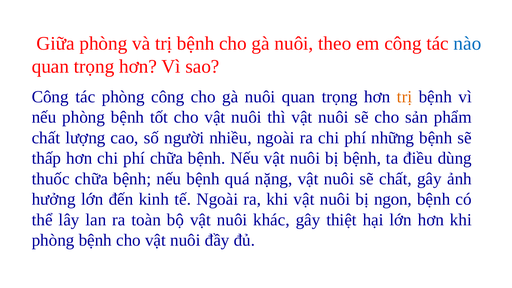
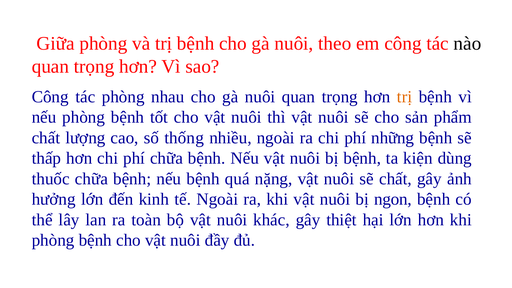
nào colour: blue -> black (467, 44)
phòng công: công -> nhau (168, 97)
người: người -> thống (184, 138)
điều: điều -> kiện (418, 158)
